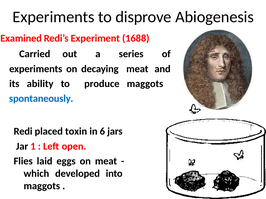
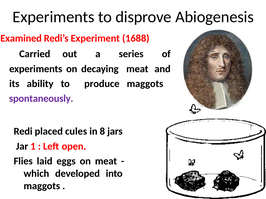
spontaneously colour: blue -> purple (41, 99)
toxin: toxin -> cules (76, 132)
6: 6 -> 8 (102, 132)
